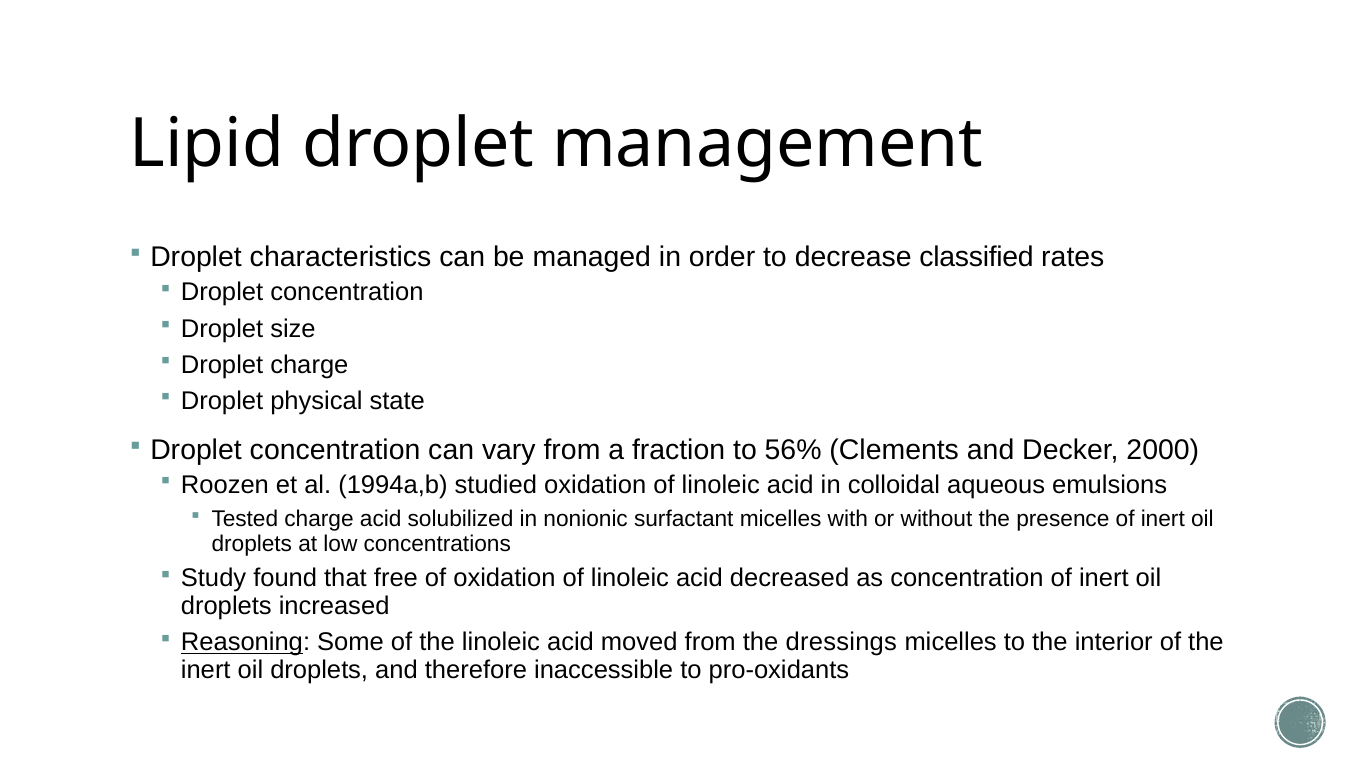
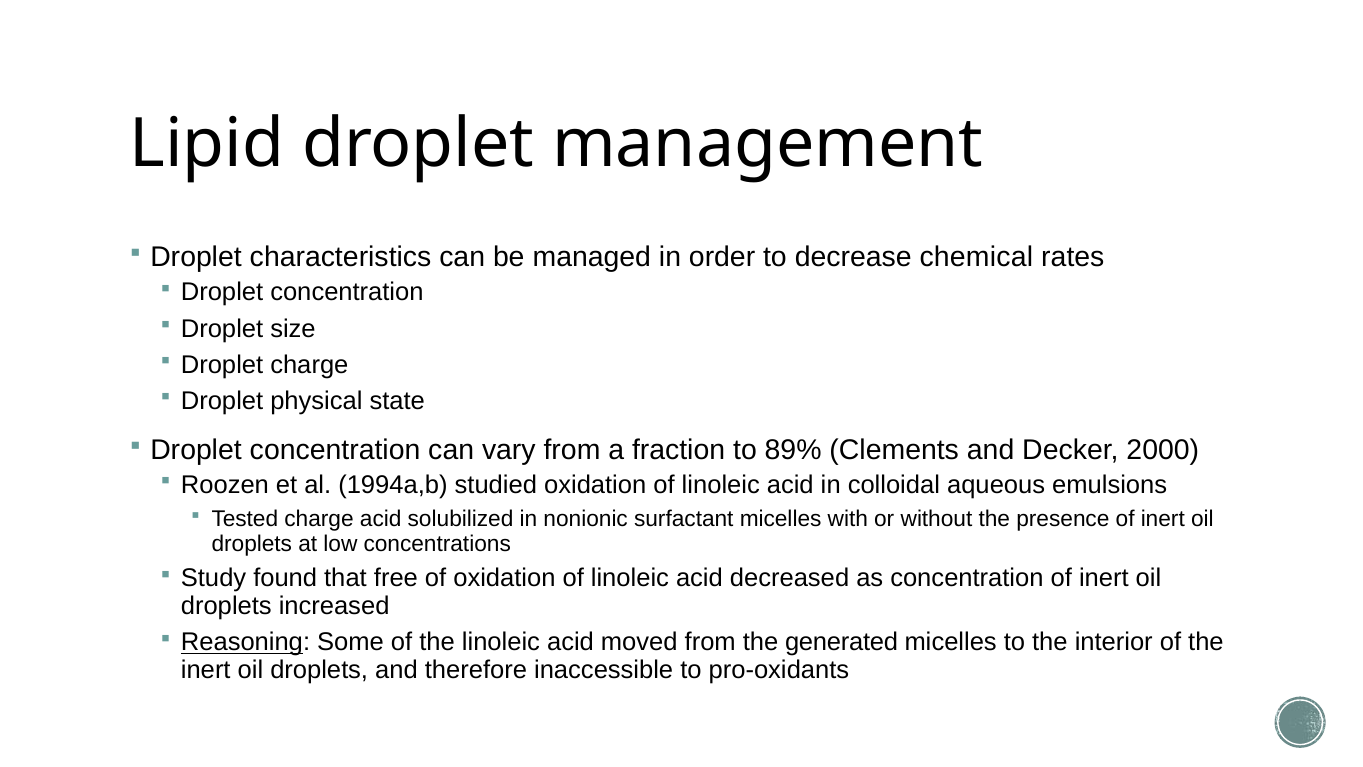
classified: classified -> chemical (976, 257)
56%: 56% -> 89% (793, 450)
dressings: dressings -> generated (842, 642)
